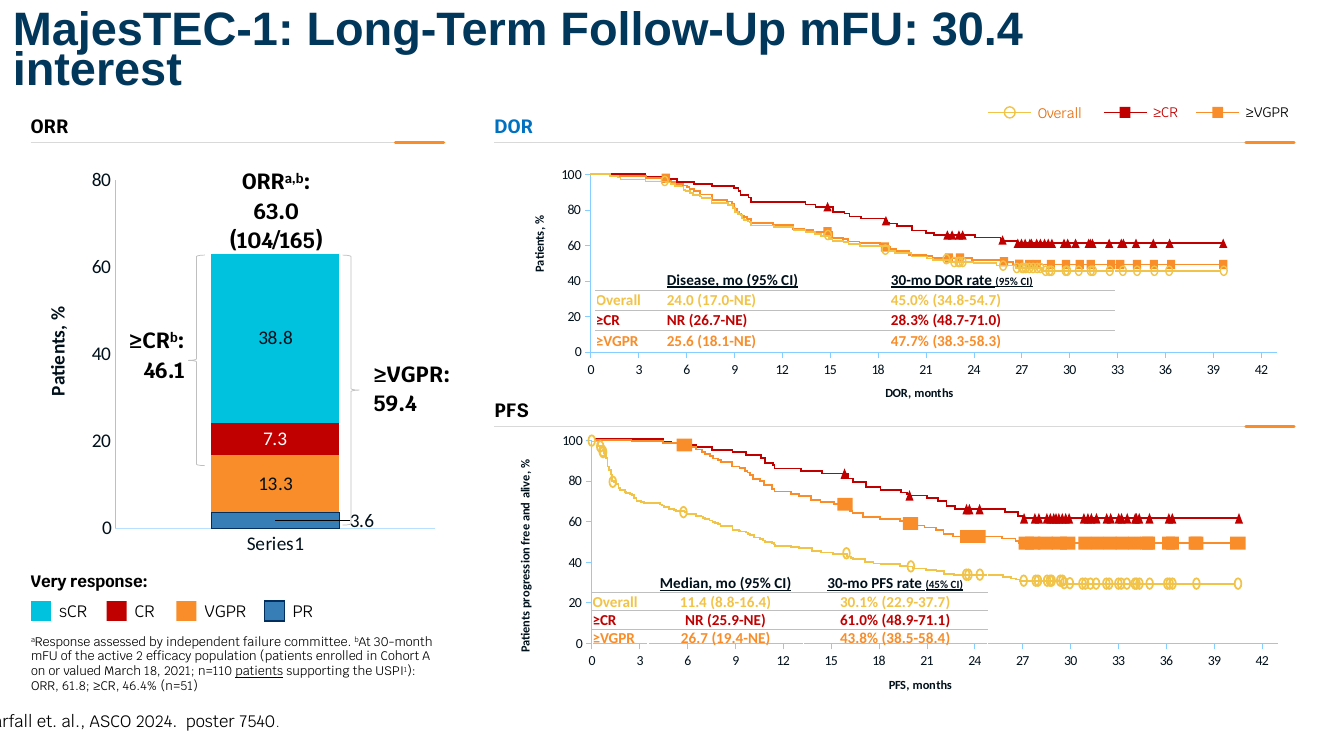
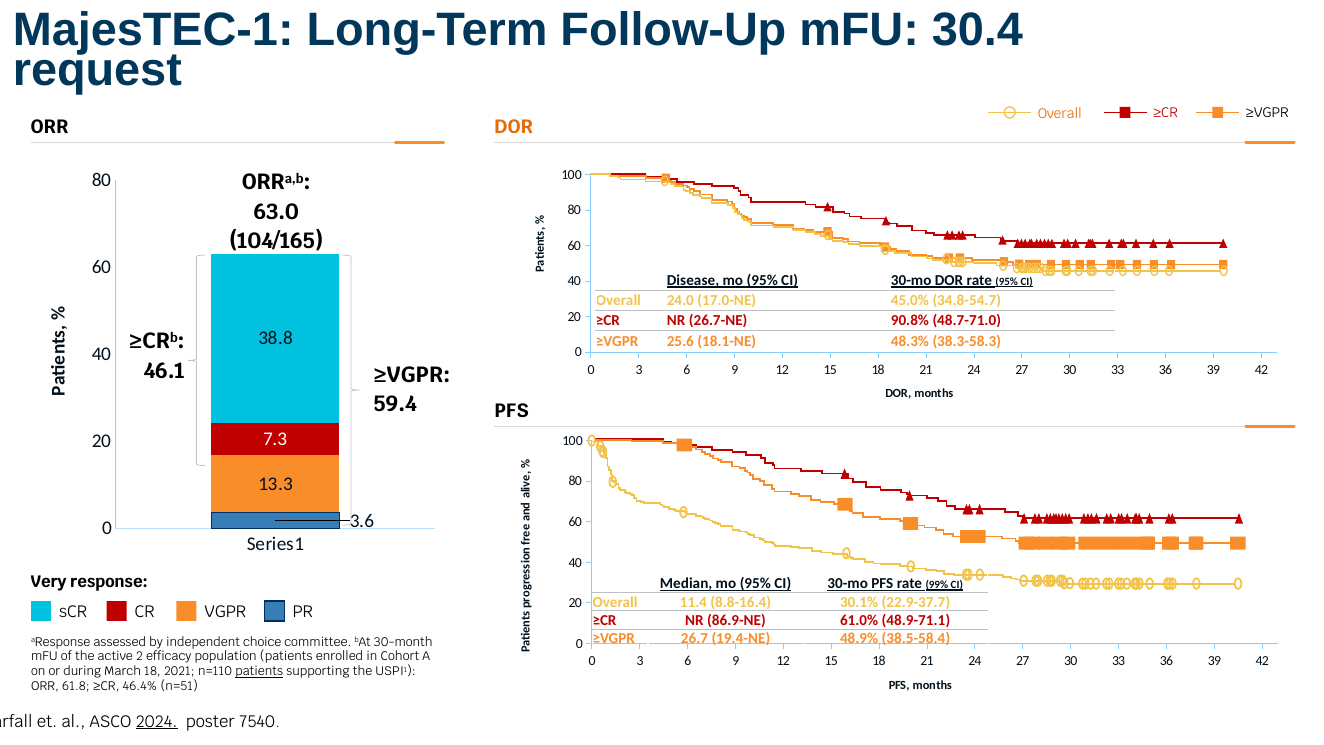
interest: interest -> request (97, 70)
DOR colour: blue -> orange (514, 127)
28.3%: 28.3% -> 90.8% (910, 321)
47.7%: 47.7% -> 48.3% (910, 341)
45%: 45% -> 99% (937, 585)
25.9-NE: 25.9-NE -> 86.9-NE (737, 620)
43.8%: 43.8% -> 48.9% (859, 638)
failure: failure -> choice (262, 642)
valued: valued -> during (82, 672)
2024 underline: none -> present (157, 721)
